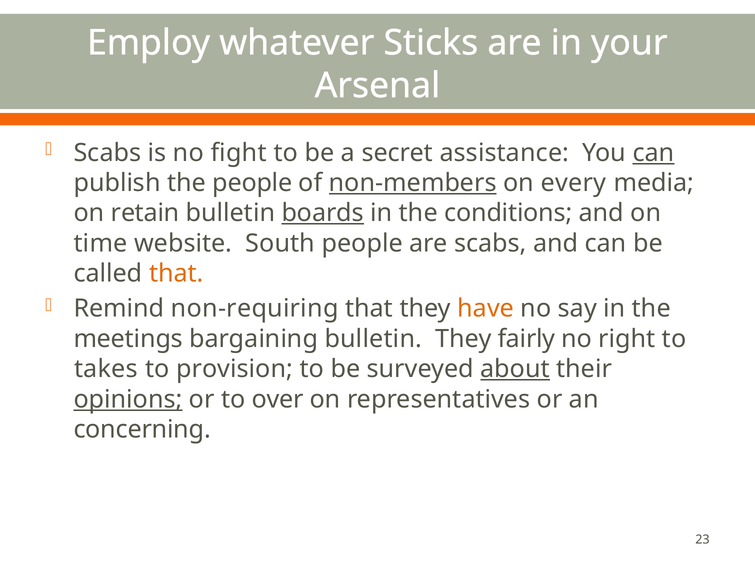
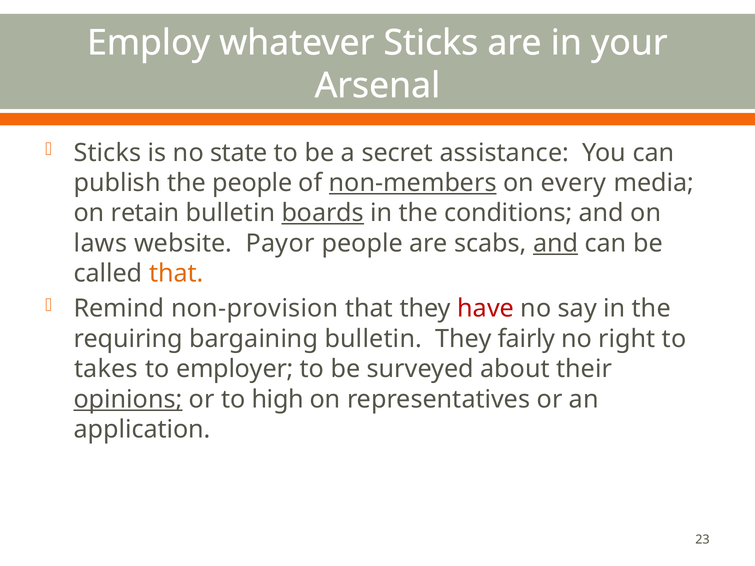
Scabs: Scabs -> Sticks (107, 153)
fight: fight -> state (239, 153)
can underline: present -> none (653, 153)
time: time -> laws (100, 243)
South: South -> Payor (280, 243)
and underline: none -> present (556, 243)
non-requiring: non-requiring -> non-provision (255, 309)
have colour: orange -> red (486, 309)
meetings: meetings -> requiring (128, 339)
provision: provision -> employer (235, 369)
about underline: present -> none (515, 369)
over: over -> high (278, 399)
concerning: concerning -> application (142, 430)
